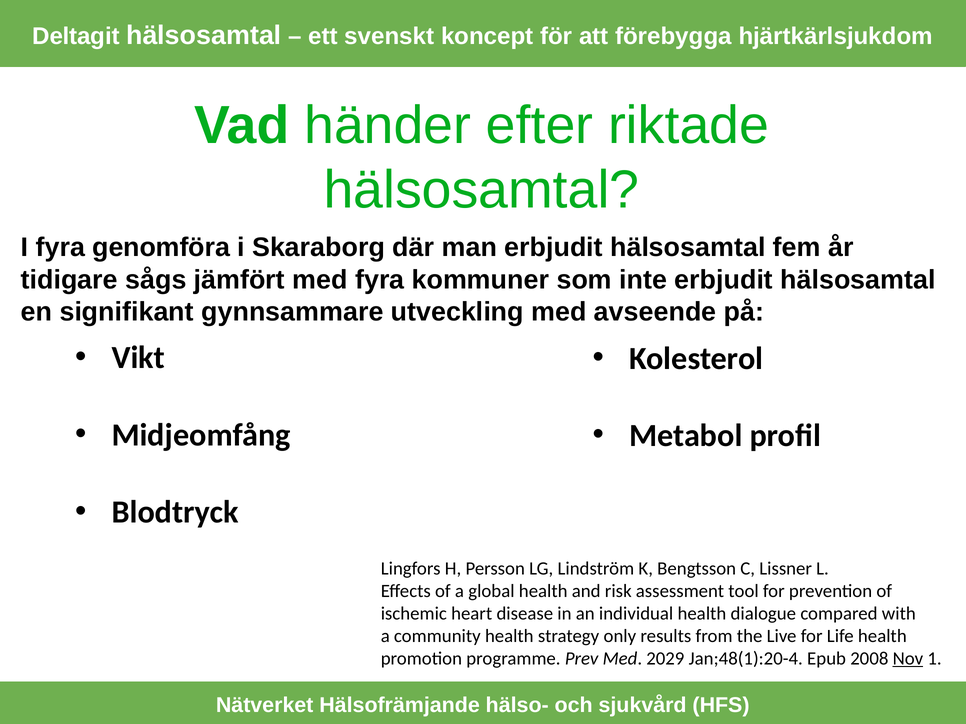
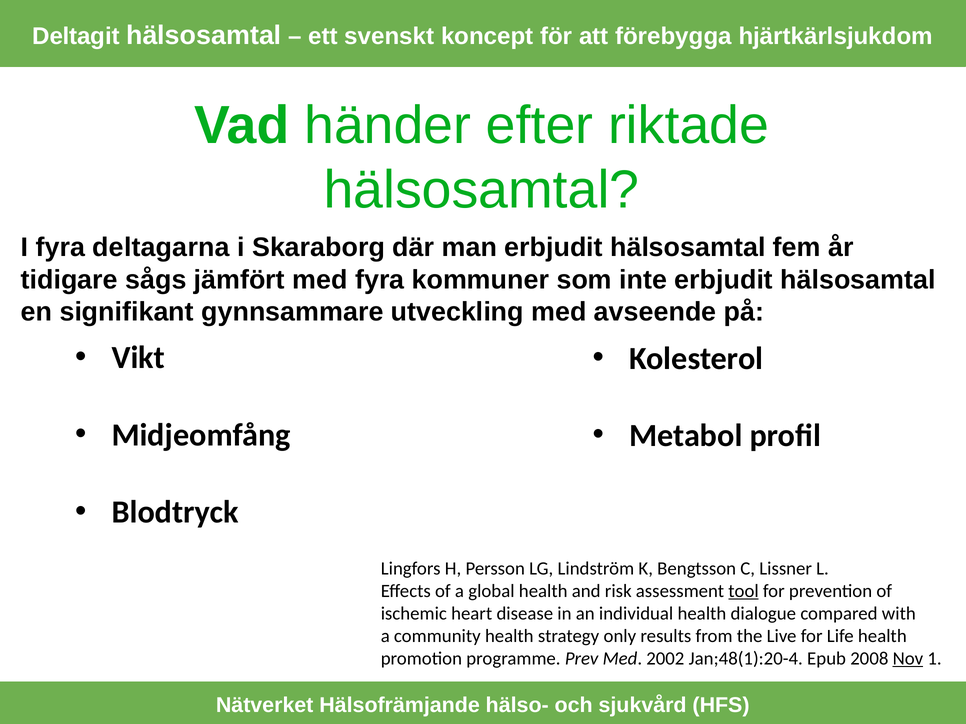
genomföra: genomföra -> deltagarna (161, 248)
tool underline: none -> present (744, 591)
2029: 2029 -> 2002 (665, 659)
